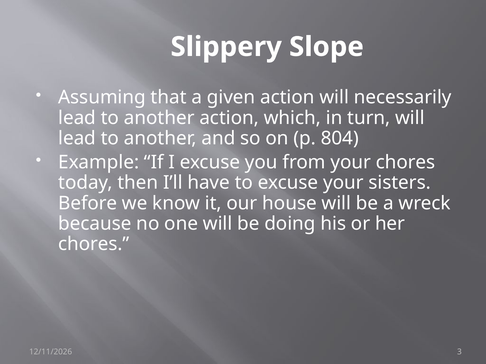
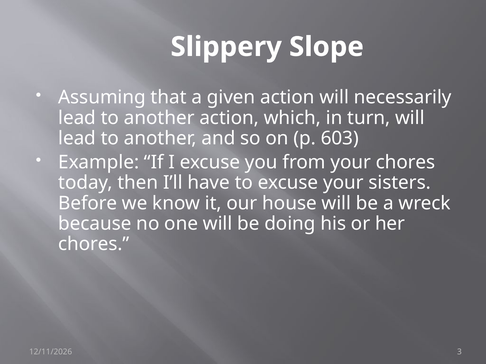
804: 804 -> 603 (340, 138)
